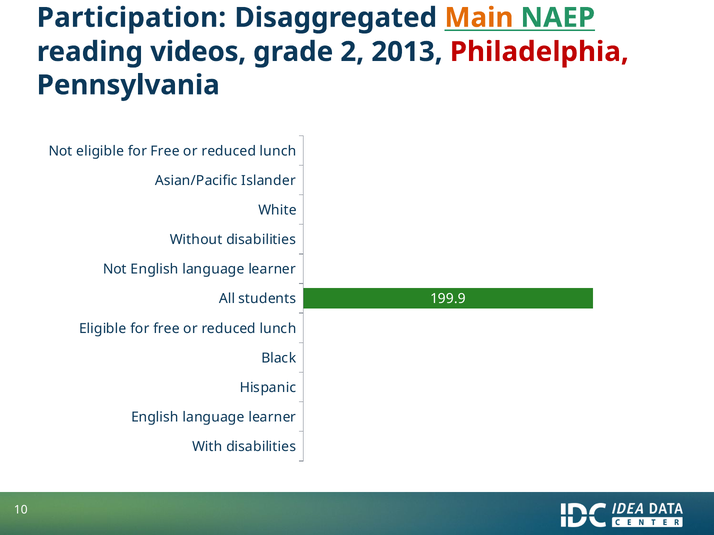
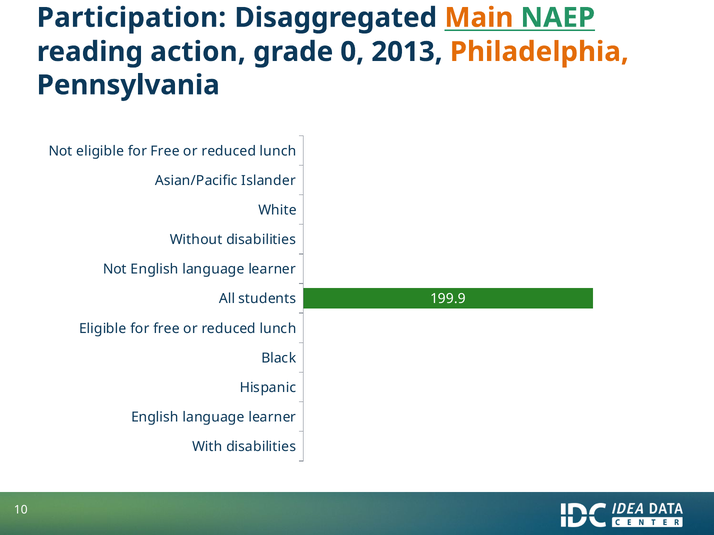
videos: videos -> action (198, 52)
2: 2 -> 0 (352, 52)
Philadelphia colour: red -> orange (539, 52)
